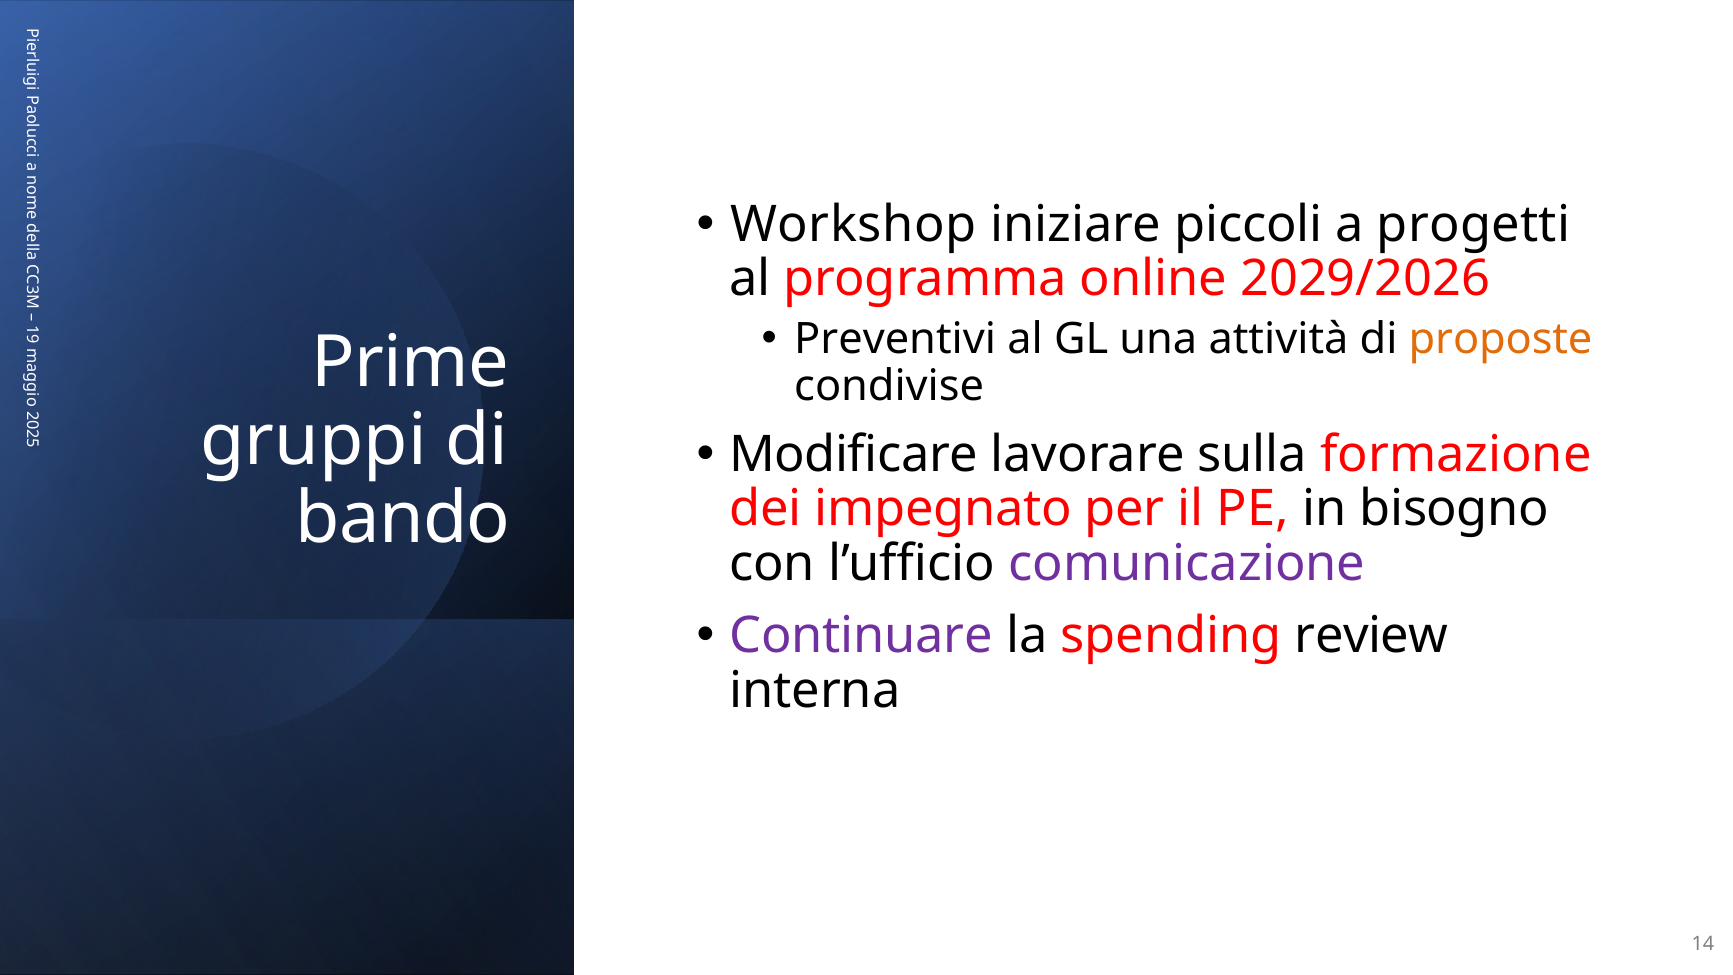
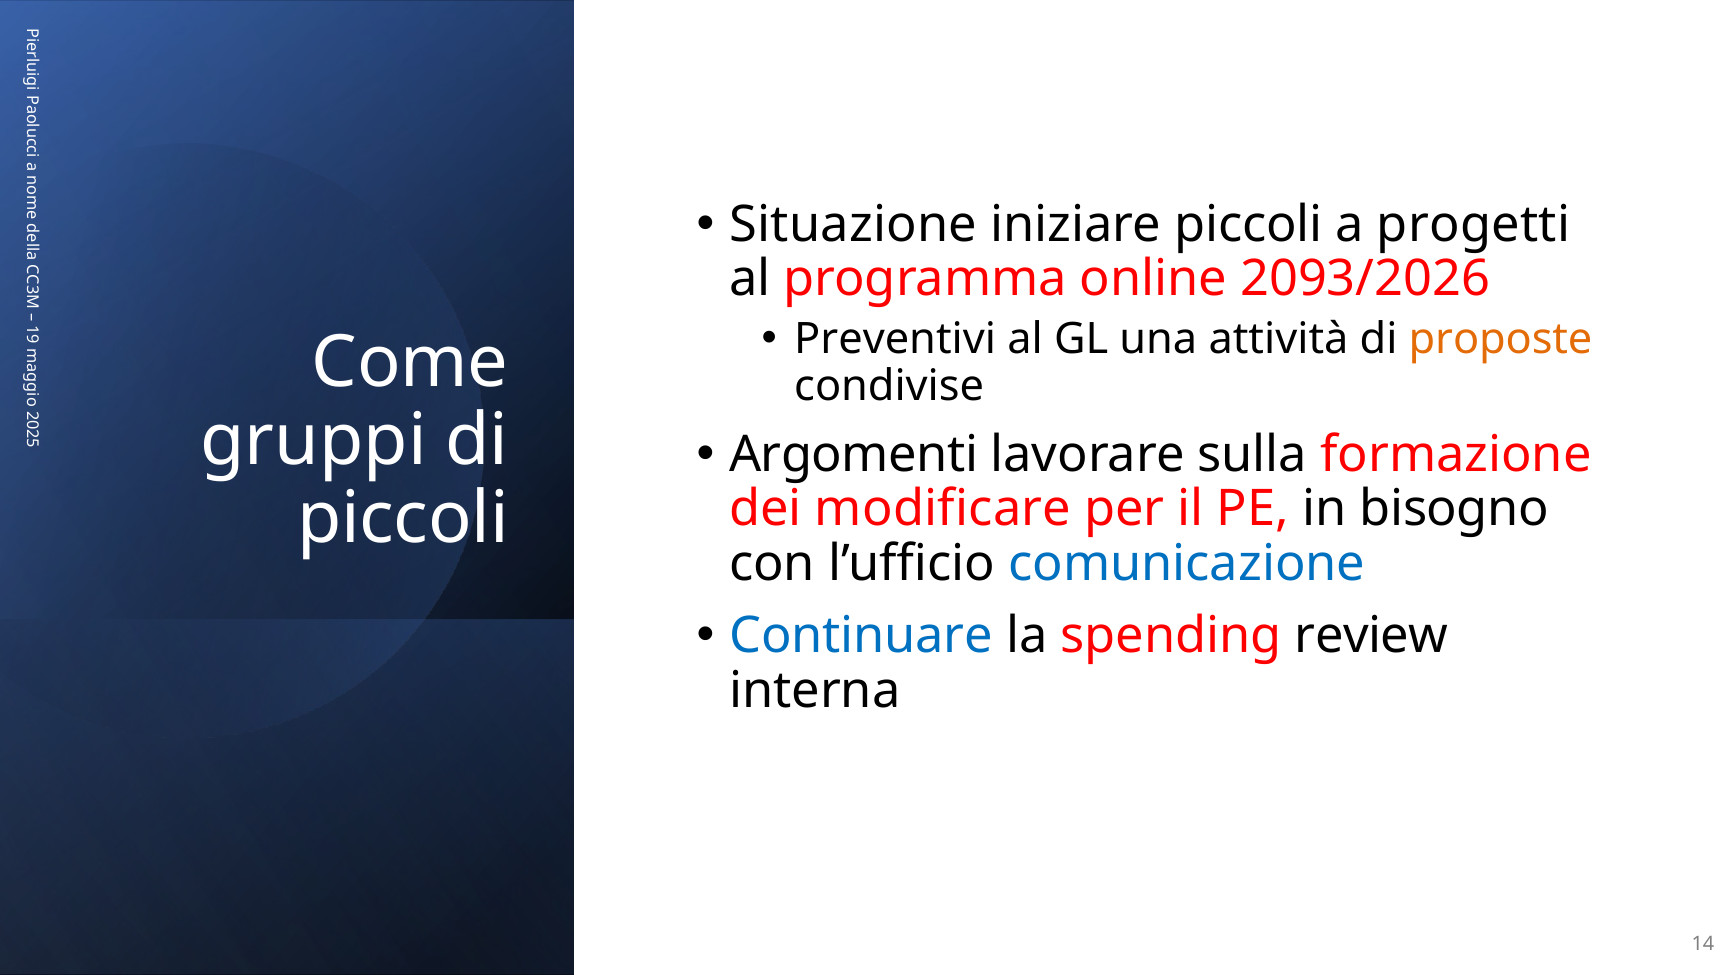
Workshop: Workshop -> Situazione (853, 225)
2029/2026: 2029/2026 -> 2093/2026 (1365, 279)
Prime: Prime -> Come (410, 363)
Modificare: Modificare -> Argomenti (854, 454)
impegnato: impegnato -> modificare (943, 509)
bando: bando -> piccoli (403, 519)
comunicazione colour: purple -> blue (1187, 563)
Continuare colour: purple -> blue (861, 636)
